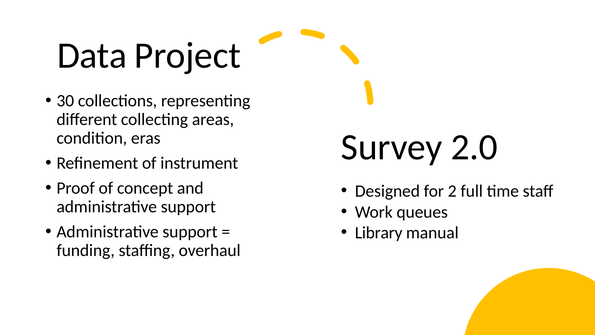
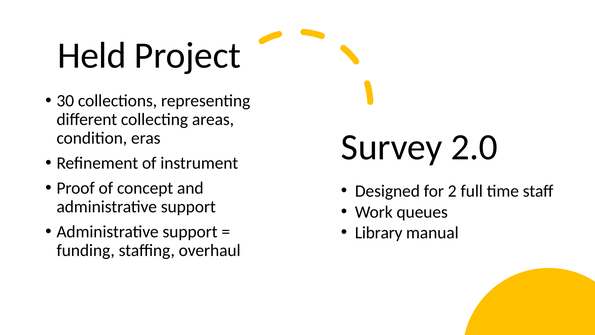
Data: Data -> Held (92, 56)
